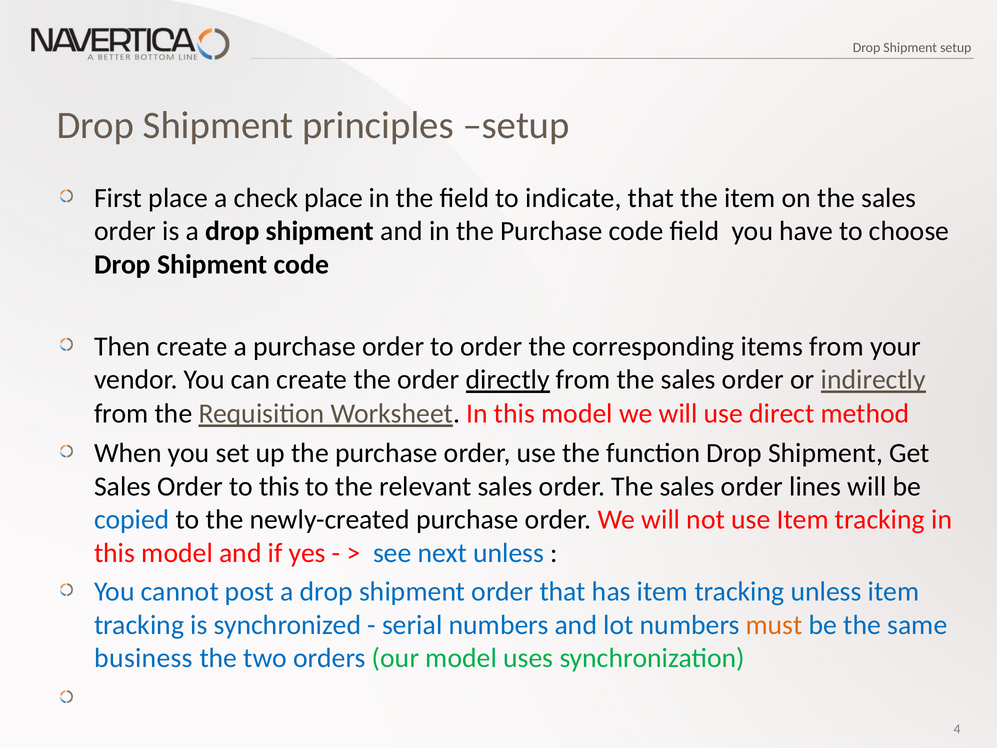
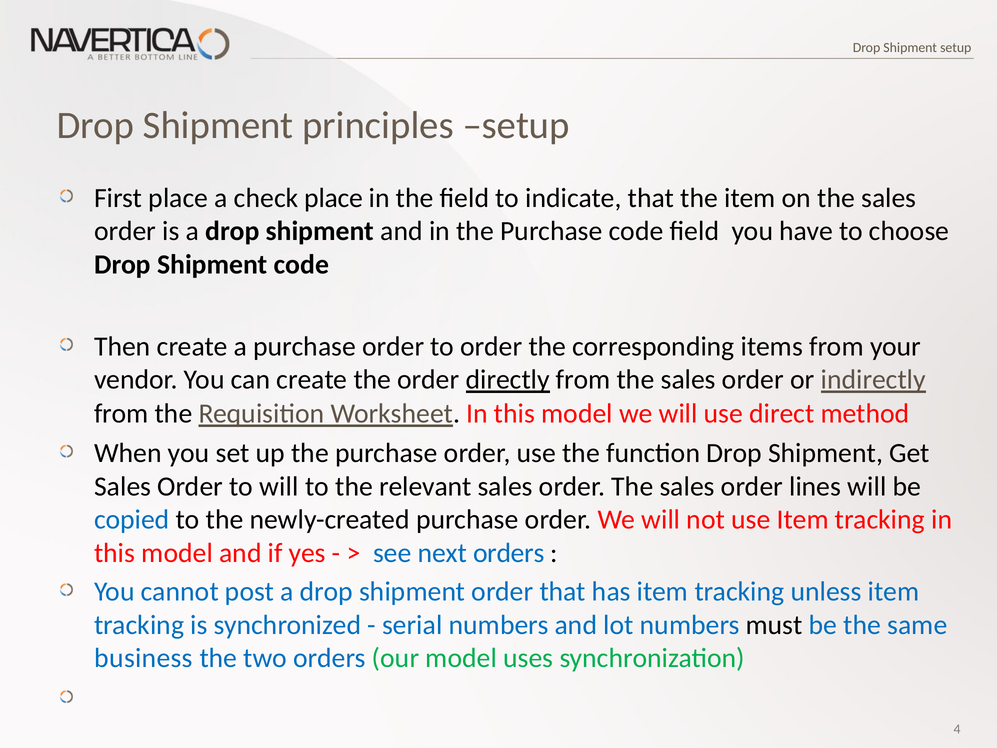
to this: this -> will (279, 486)
next unless: unless -> orders (509, 553)
must colour: orange -> black (774, 625)
